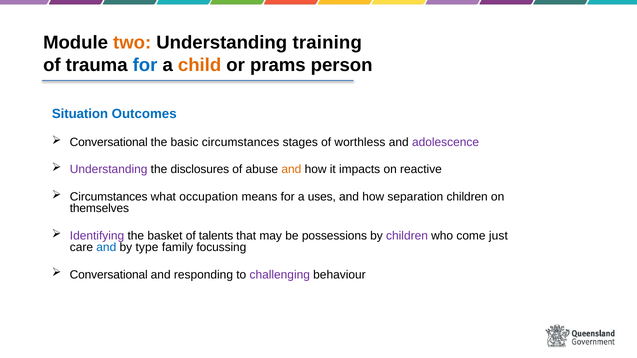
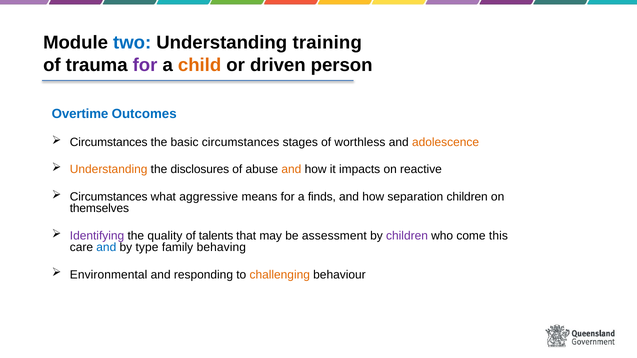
two colour: orange -> blue (132, 43)
for colour: blue -> purple (145, 65)
prams: prams -> driven (278, 65)
Situation: Situation -> Overtime (80, 114)
Conversational: Conversational -> Circumstances (109, 142)
adolescence colour: purple -> orange (446, 142)
Understanding colour: purple -> orange (109, 170)
occupation: occupation -> aggressive (209, 197)
uses: uses -> finds (322, 197)
basket: basket -> quality (165, 236)
possessions: possessions -> assessment (334, 236)
just: just -> this (498, 236)
focussing: focussing -> behaving (221, 247)
Conversational: Conversational -> Environmental (109, 275)
challenging colour: purple -> orange (280, 275)
